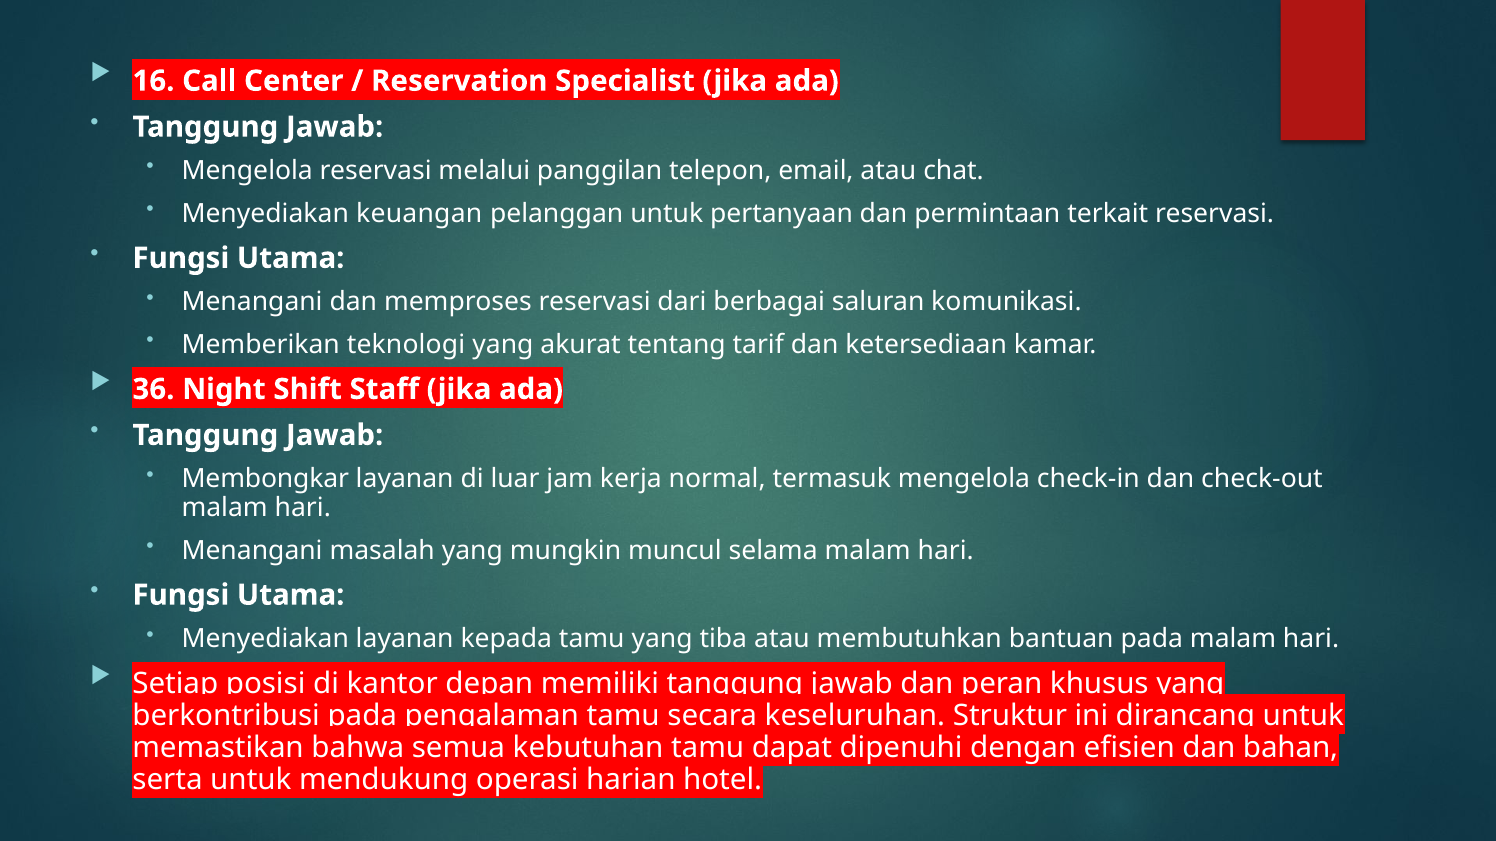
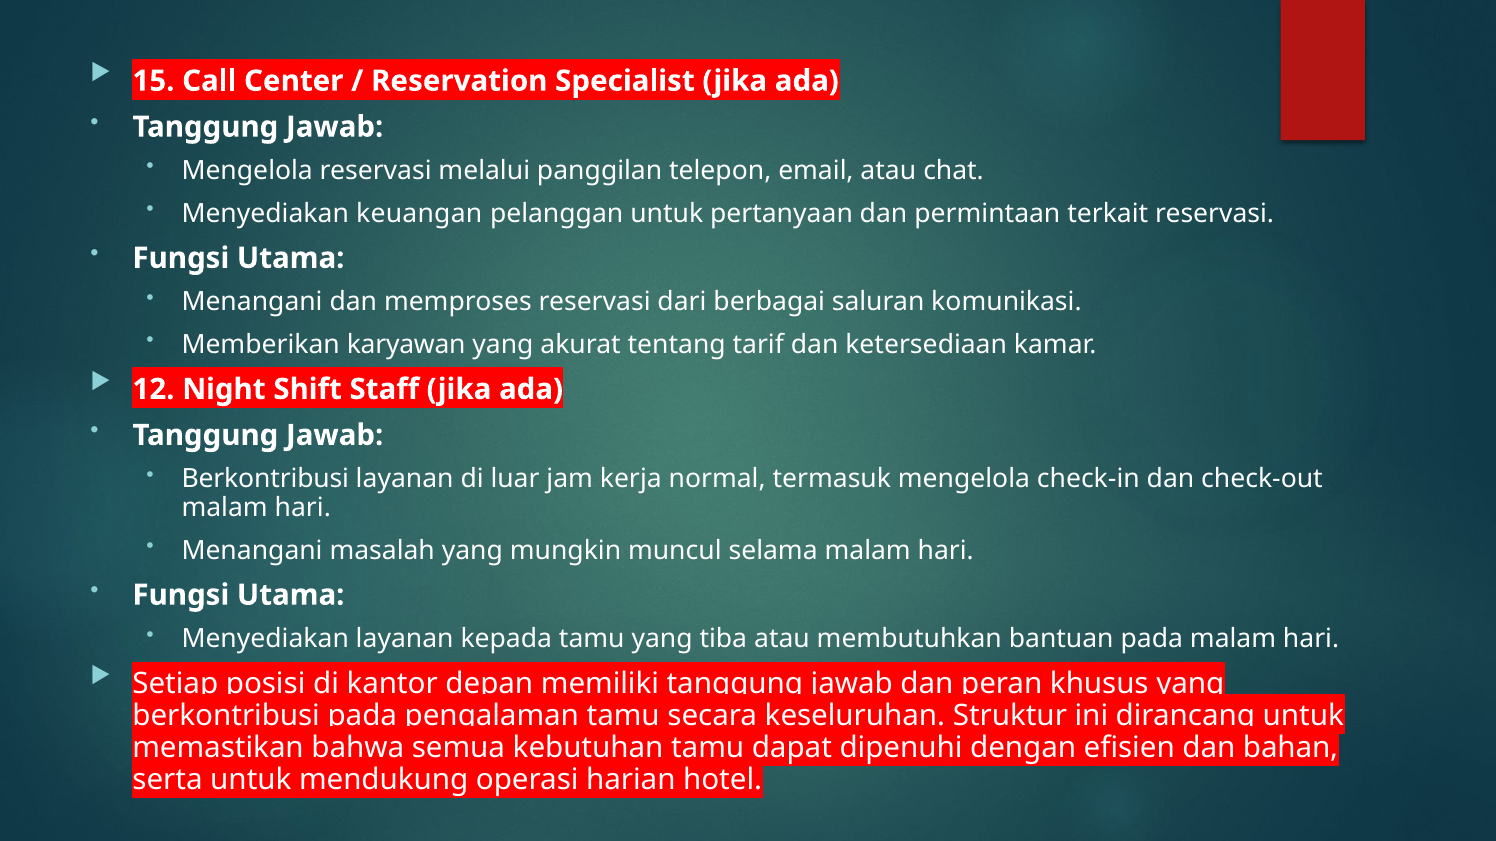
16: 16 -> 15 (153, 81)
teknologi: teknologi -> karyawan (406, 345)
36: 36 -> 12 (153, 389)
Membongkar: Membongkar -> Berkontribusi (265, 479)
